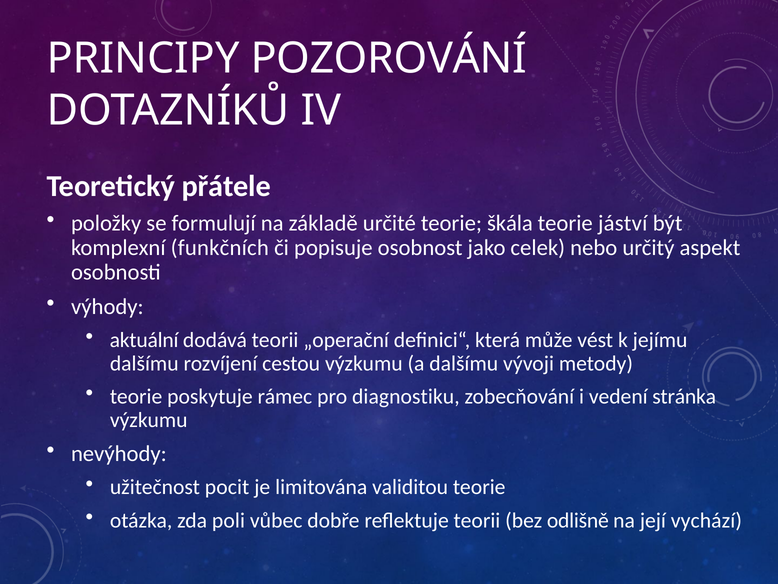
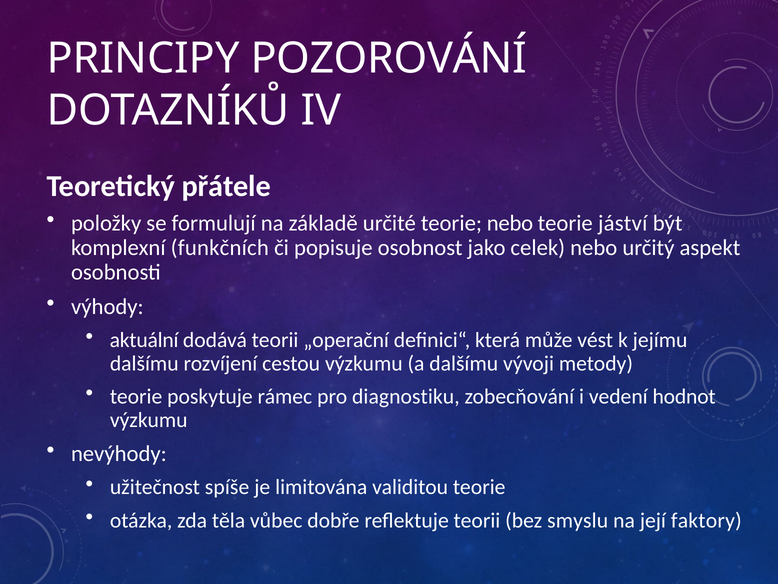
teorie škála: škála -> nebo (510, 223)
stránka: stránka -> hodnot (684, 396)
pocit: pocit -> spíše (227, 487)
poli: poli -> těla (229, 520)
odlišně: odlišně -> smyslu (578, 520)
vychází: vychází -> faktory (706, 520)
